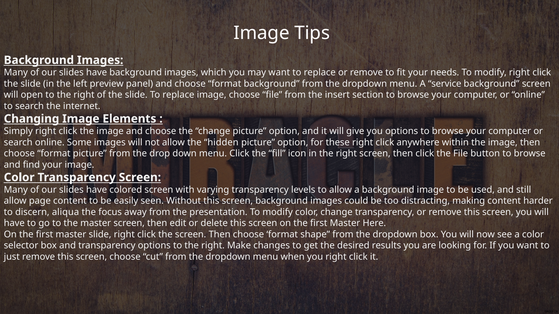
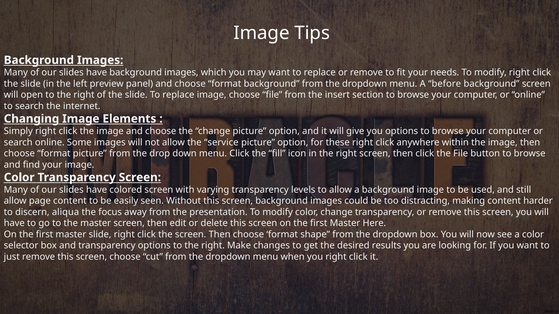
service: service -> before (445, 84)
hidden: hidden -> service (221, 142)
